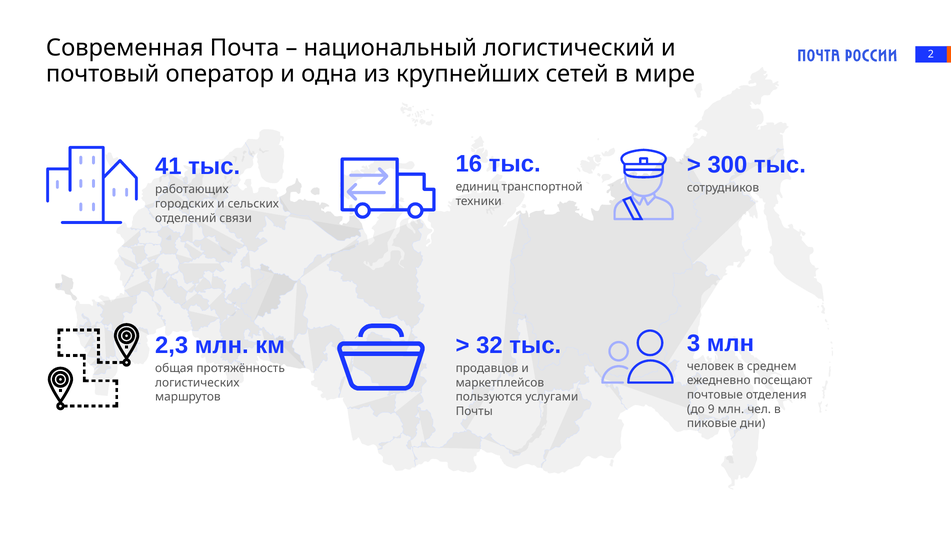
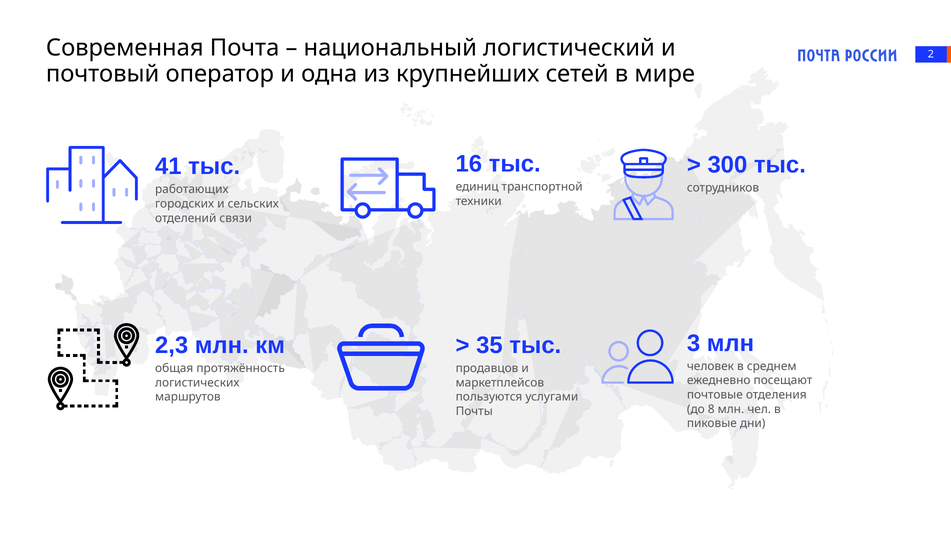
32: 32 -> 35 (489, 345)
9: 9 -> 8 (711, 409)
